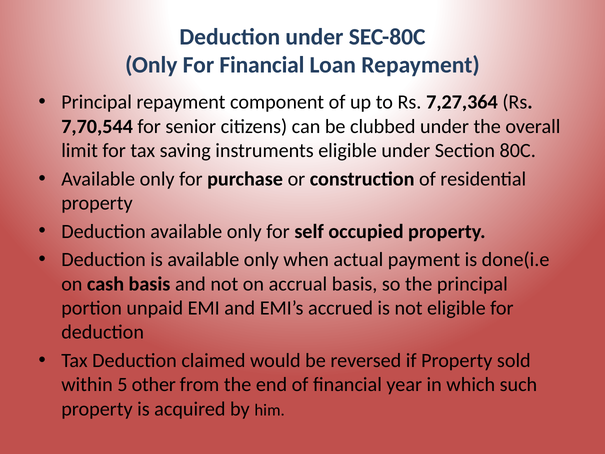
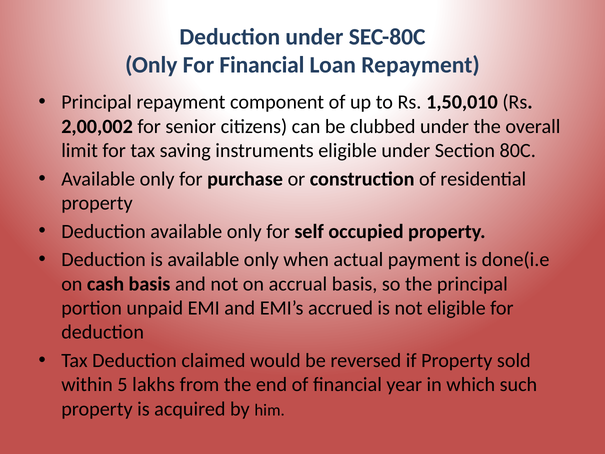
7,27,364: 7,27,364 -> 1,50,010 (462, 102)
7,70,544: 7,70,544 -> 2,00,002 (97, 126)
other: other -> lakhs (154, 385)
